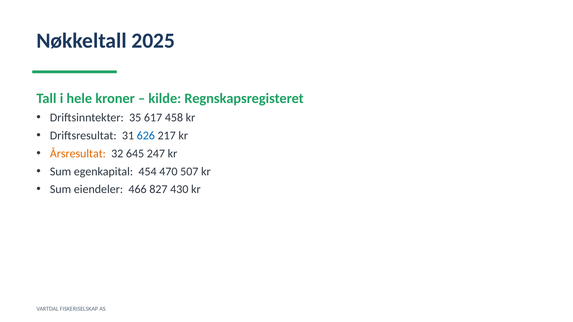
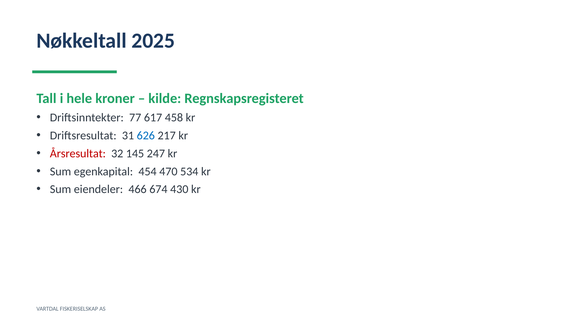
35: 35 -> 77 (135, 118)
Årsresultat colour: orange -> red (78, 154)
645: 645 -> 145 (135, 154)
507: 507 -> 534 (189, 172)
827: 827 -> 674 (158, 189)
